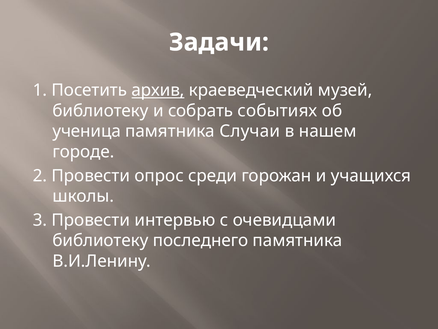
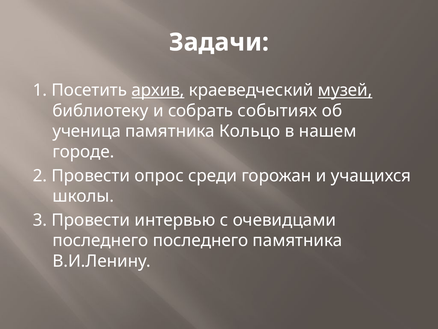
музей underline: none -> present (345, 90)
Случаи: Случаи -> Кольцо (250, 131)
библиотеку: библиотеку -> последнего (100, 240)
